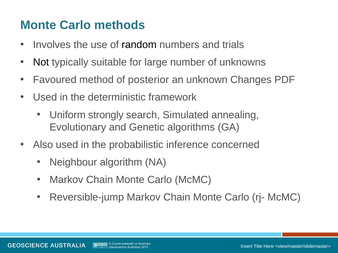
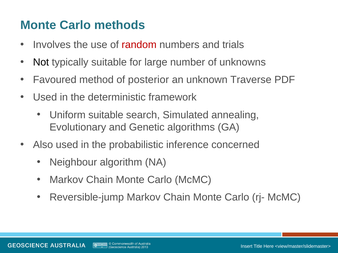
random colour: black -> red (139, 45)
Changes: Changes -> Traverse (251, 80)
Uniform strongly: strongly -> suitable (106, 115)
